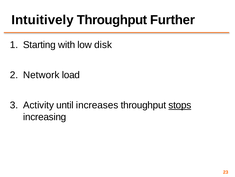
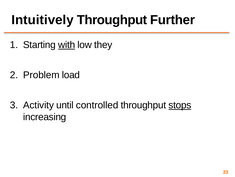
with underline: none -> present (67, 45)
disk: disk -> they (103, 45)
Network: Network -> Problem (41, 75)
increases: increases -> controlled (97, 105)
